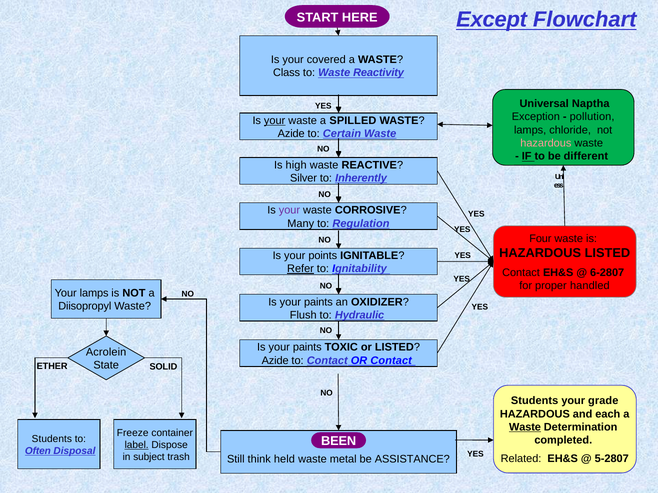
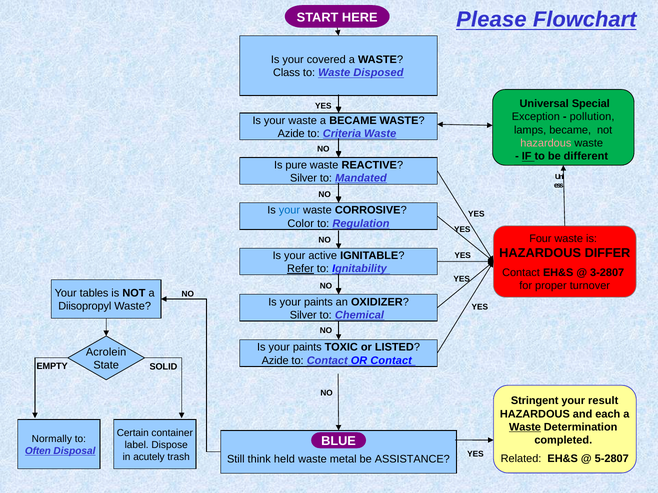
Except: Except -> Please (491, 20)
Reactivity: Reactivity -> Disposed (378, 73)
Naptha: Naptha -> Special (591, 104)
your underline: present -> none (275, 121)
a SPILLED: SPILLED -> BECAME (353, 121)
lamps chloride: chloride -> became (570, 130)
Certain: Certain -> Criteria (342, 134)
high: high -> pure (296, 165)
Inherently: Inherently -> Mandated (361, 178)
your colour: purple -> blue (289, 211)
Many: Many -> Color (301, 224)
HAZARDOUS LISTED: LISTED -> DIFFER (607, 253)
points: points -> active (323, 256)
6-2807: 6-2807 -> 3-2807 (607, 273)
handled: handled -> turnover (590, 286)
Your lamps: lamps -> tables (94, 293)
Flush: Flush -> Silver (303, 315)
Hydraulic: Hydraulic -> Chemical (359, 315)
ETHER: ETHER -> EMPTY (52, 366)
Students: Students -> Stringent (535, 401)
grade: grade -> result (603, 401)
Freeze: Freeze -> Certain (133, 433)
Students: Students -> Normally (52, 439)
BEEN: BEEN -> BLUE (339, 442)
label underline: present -> none (137, 445)
subject: subject -> acutely (149, 457)
